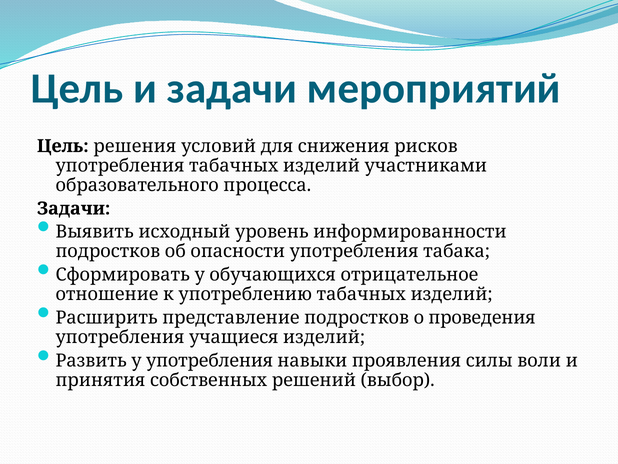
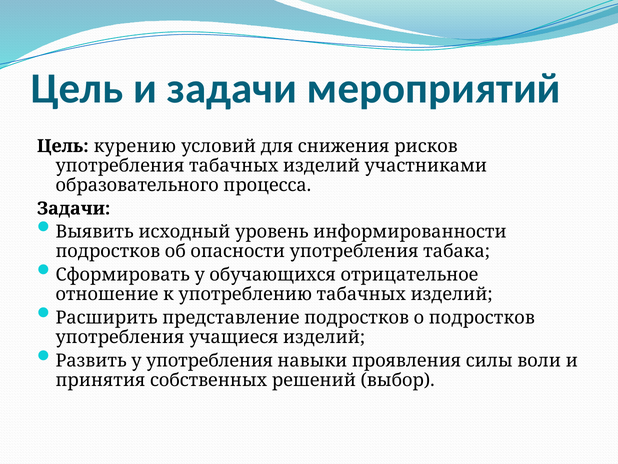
решения: решения -> курению (135, 146)
о проведения: проведения -> подростков (482, 318)
